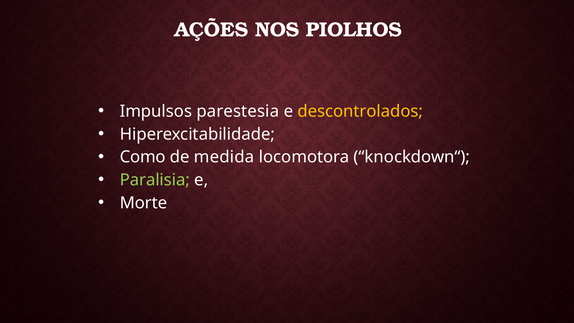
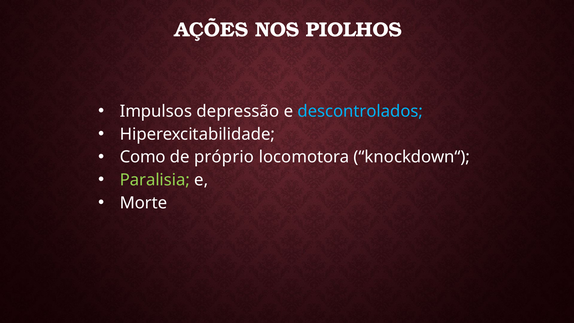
parestesia: parestesia -> depressão (238, 111)
descontrolados colour: yellow -> light blue (360, 111)
medida: medida -> próprio (224, 157)
